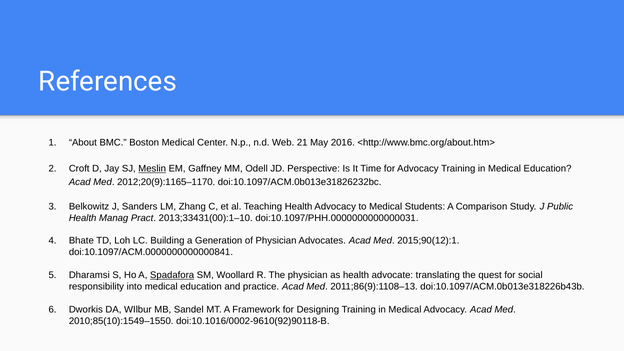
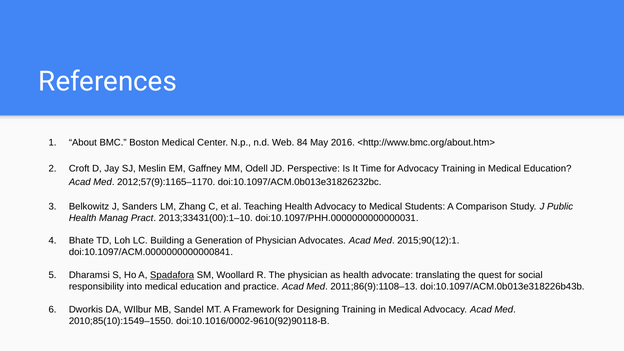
21: 21 -> 84 (302, 142)
Meslin underline: present -> none (152, 169)
2012;20(9):1165–1170: 2012;20(9):1165–1170 -> 2012;57(9):1165–1170 (166, 182)
